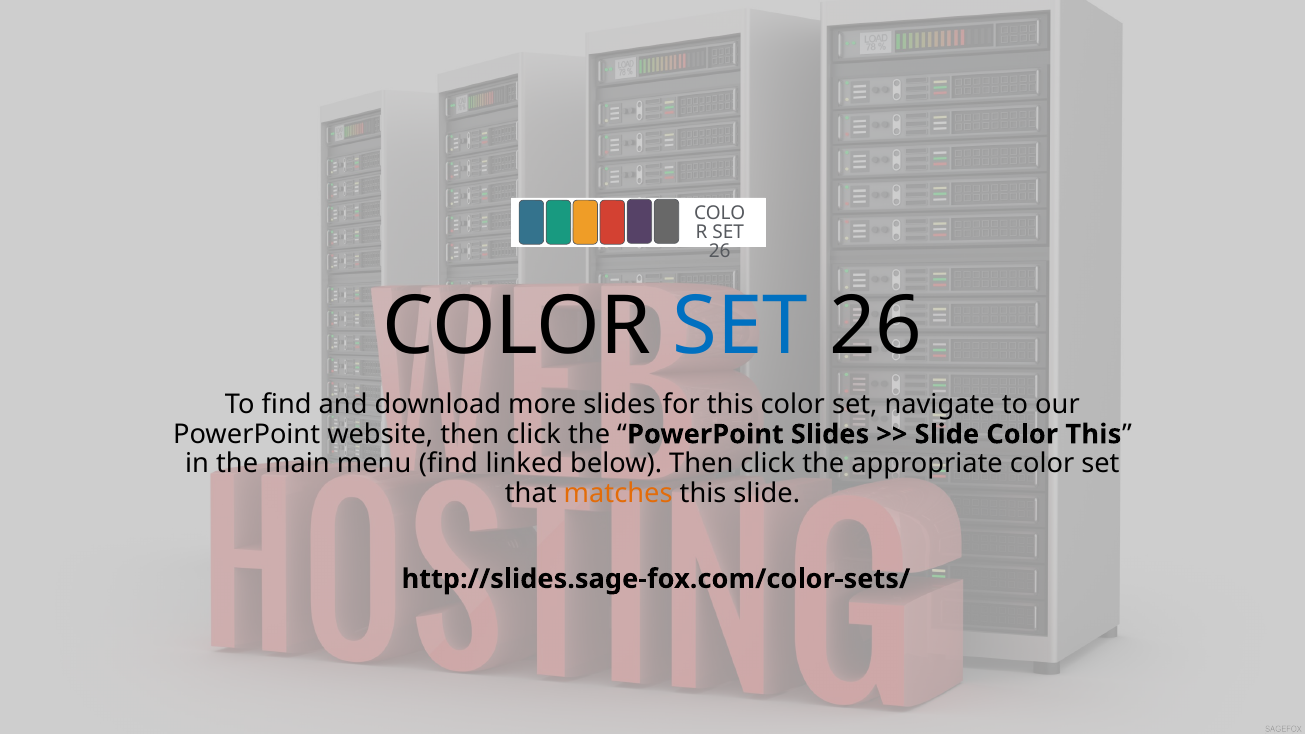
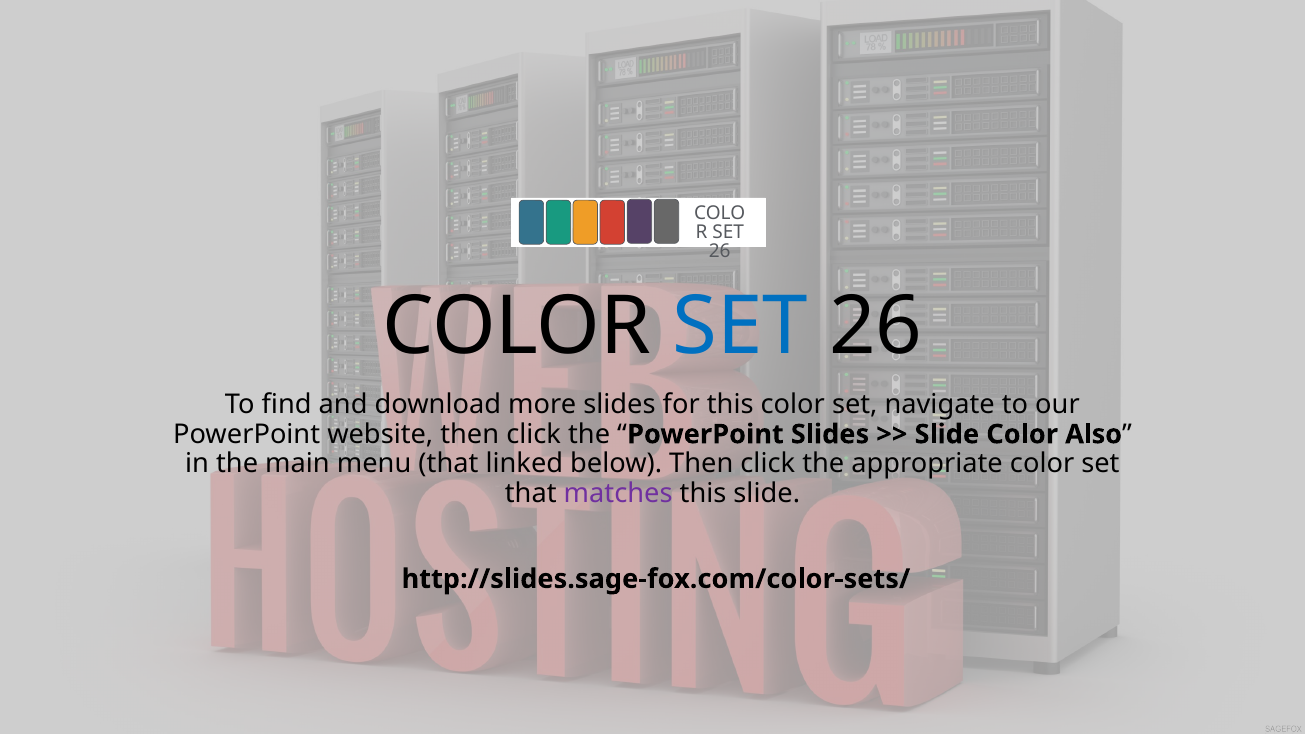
Color This: This -> Also (1094, 434)
menu find: find -> that (448, 464)
matches colour: orange -> purple (618, 493)
